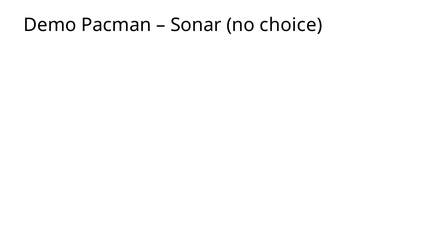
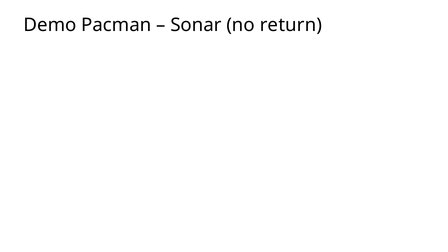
choice: choice -> return (291, 25)
